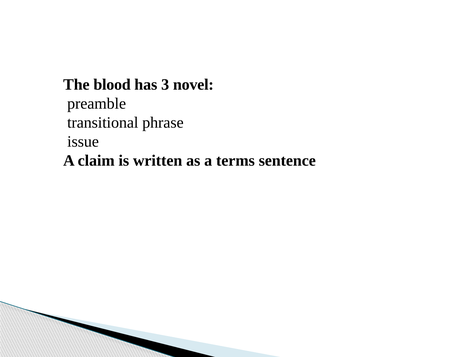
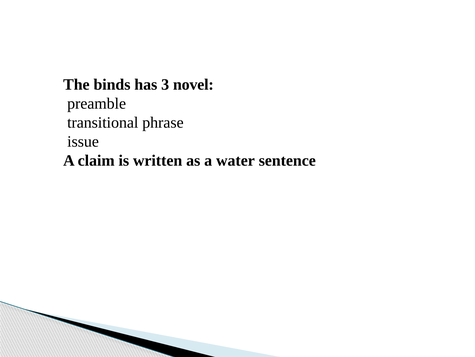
blood: blood -> binds (112, 84)
terms: terms -> water (235, 160)
